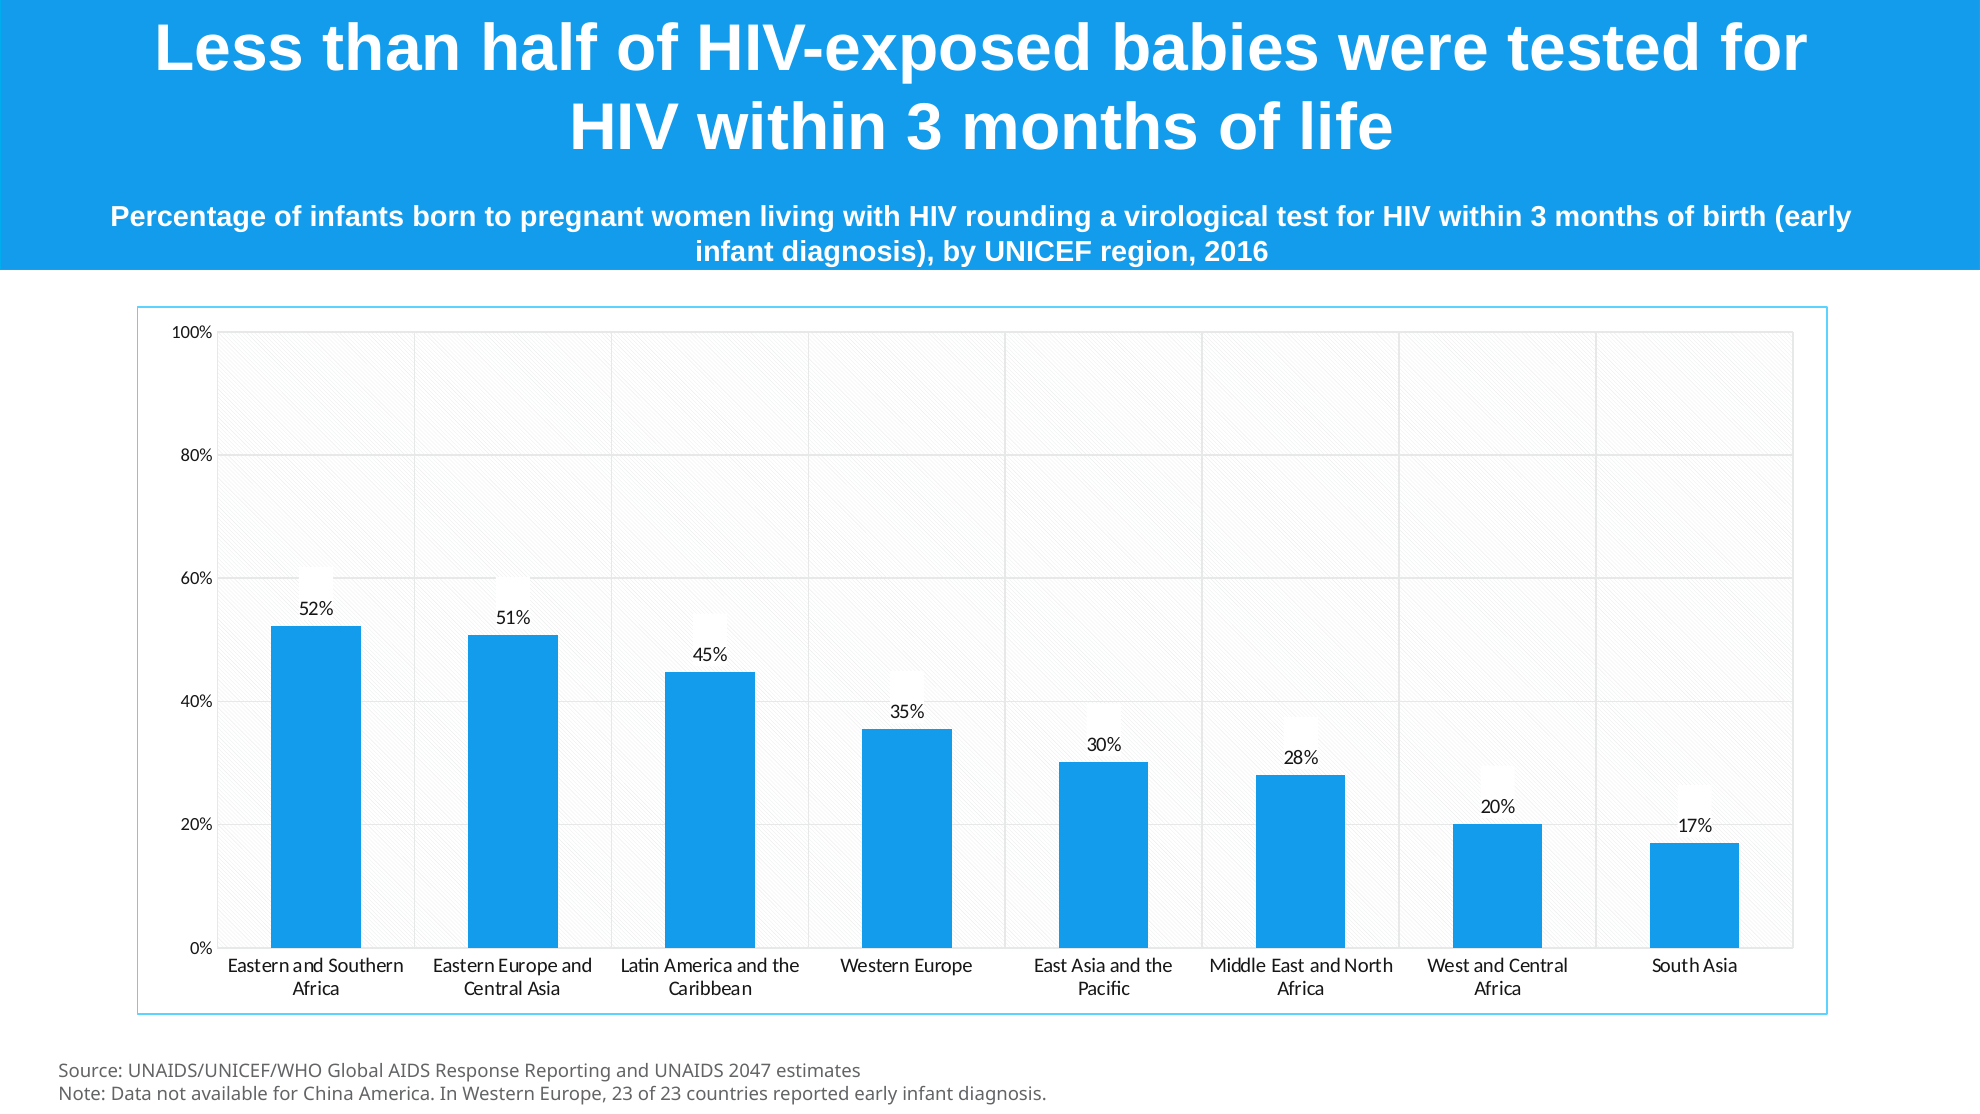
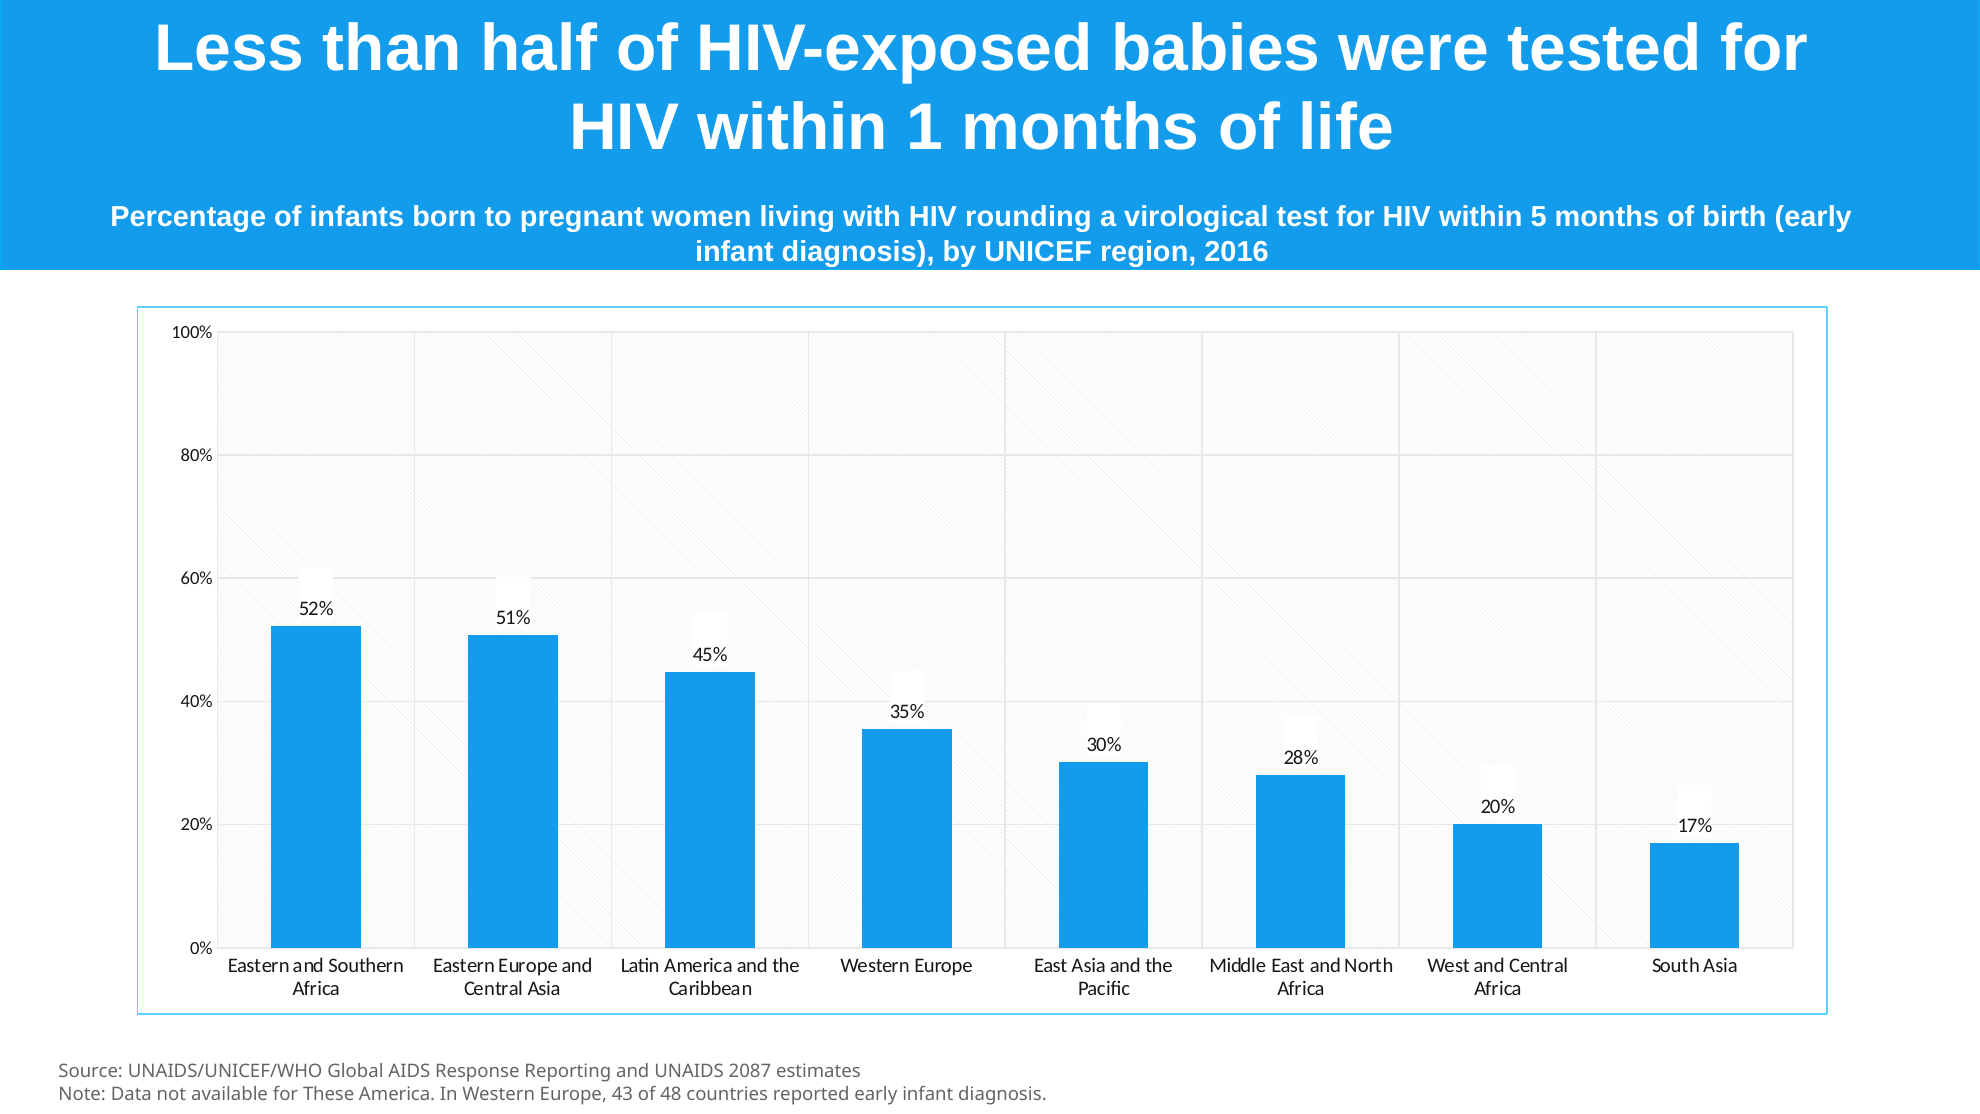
3: 3 -> 1 (925, 128)
3: 3 -> 5 (1539, 217)
2047: 2047 -> 2087 (750, 1071)
China: China -> These (329, 1094)
Europe 23: 23 -> 43 (622, 1094)
of 23: 23 -> 48 (671, 1094)
